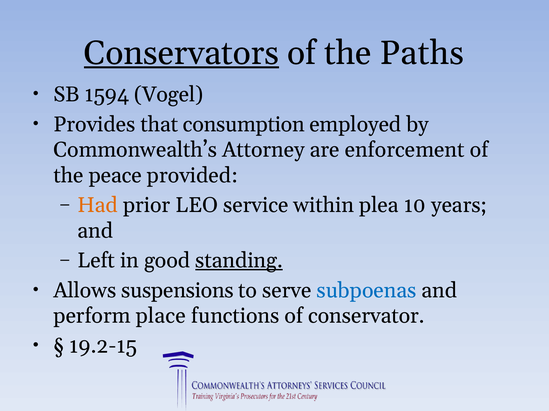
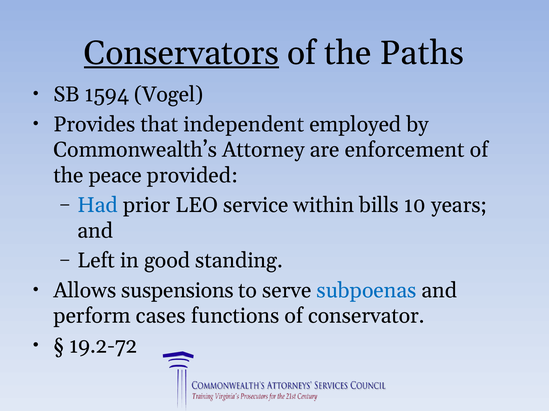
consumption: consumption -> independent (244, 125)
Had colour: orange -> blue (98, 206)
plea: plea -> bills (379, 206)
standing underline: present -> none (239, 261)
place: place -> cases (161, 316)
19.2-15: 19.2-15 -> 19.2-72 (103, 346)
